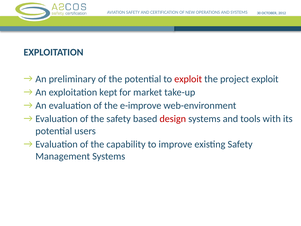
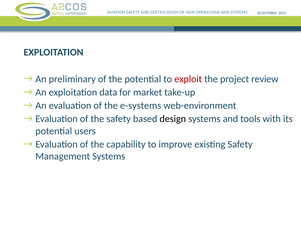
project exploit: exploit -> review (265, 79)
kept: kept -> data (108, 92)
e-improve: e-improve -> e-systems (141, 105)
design colour: red -> black (173, 119)
